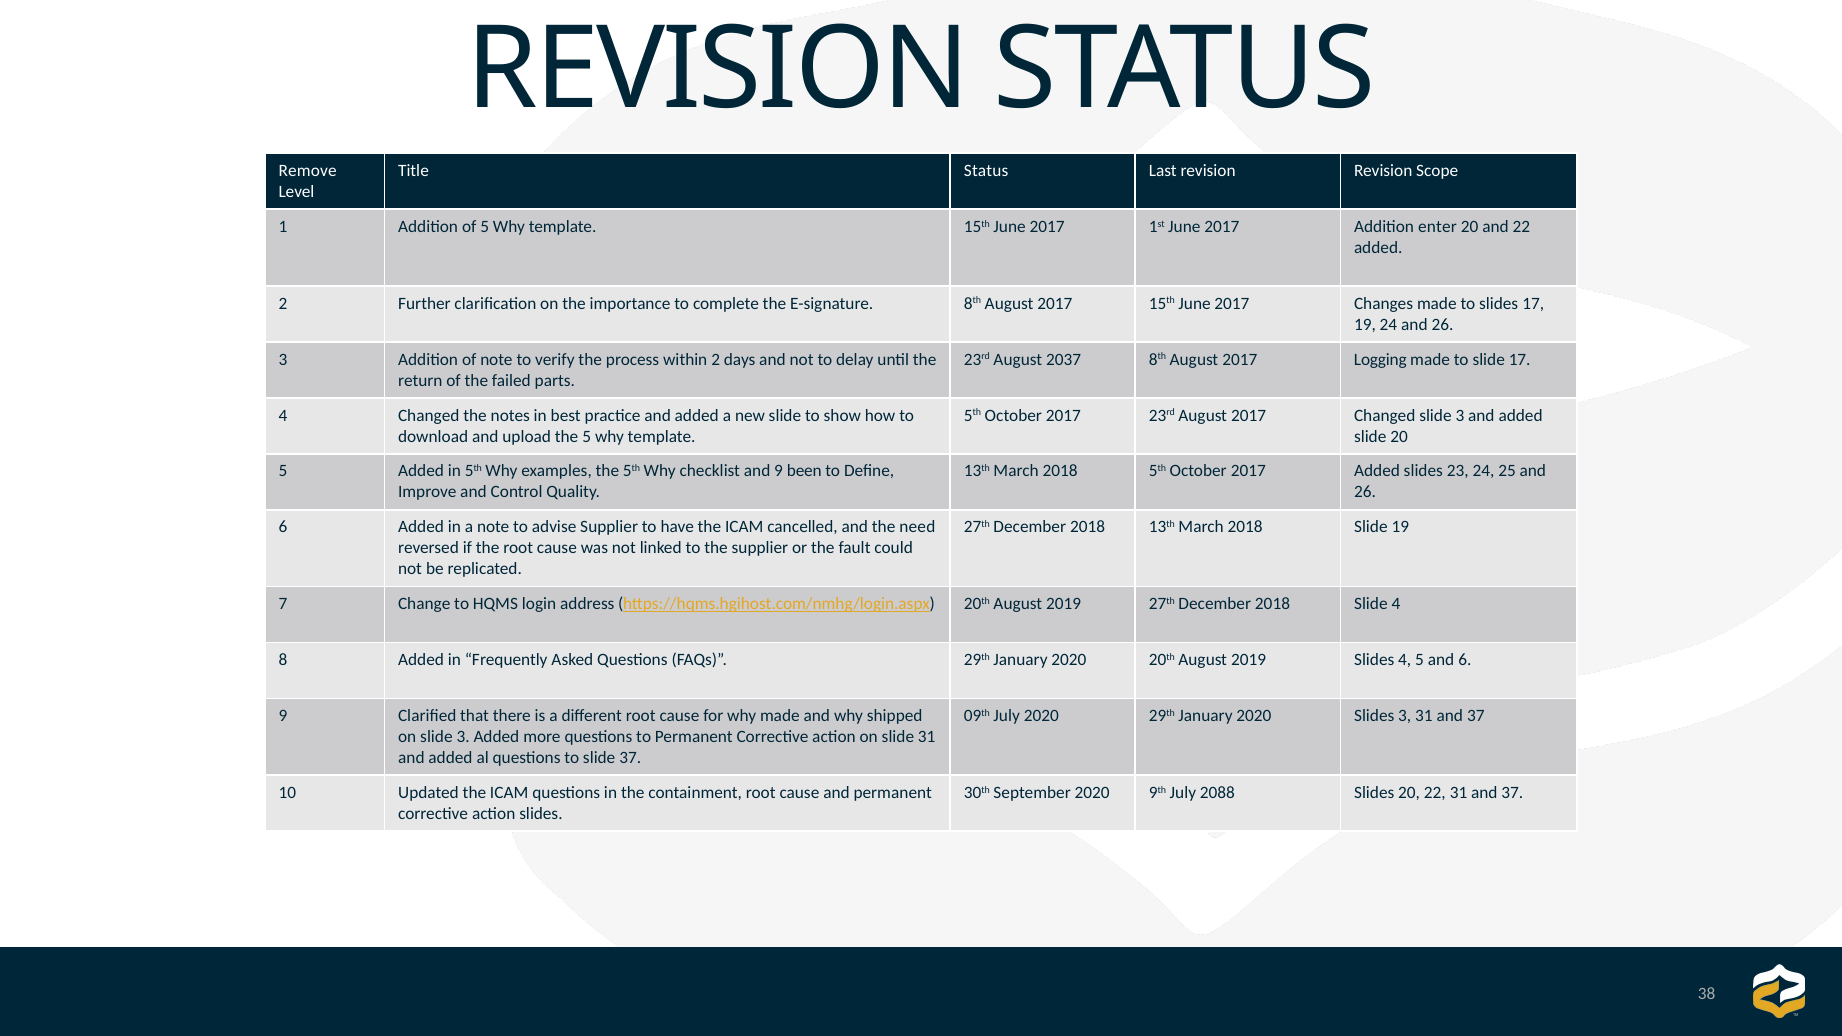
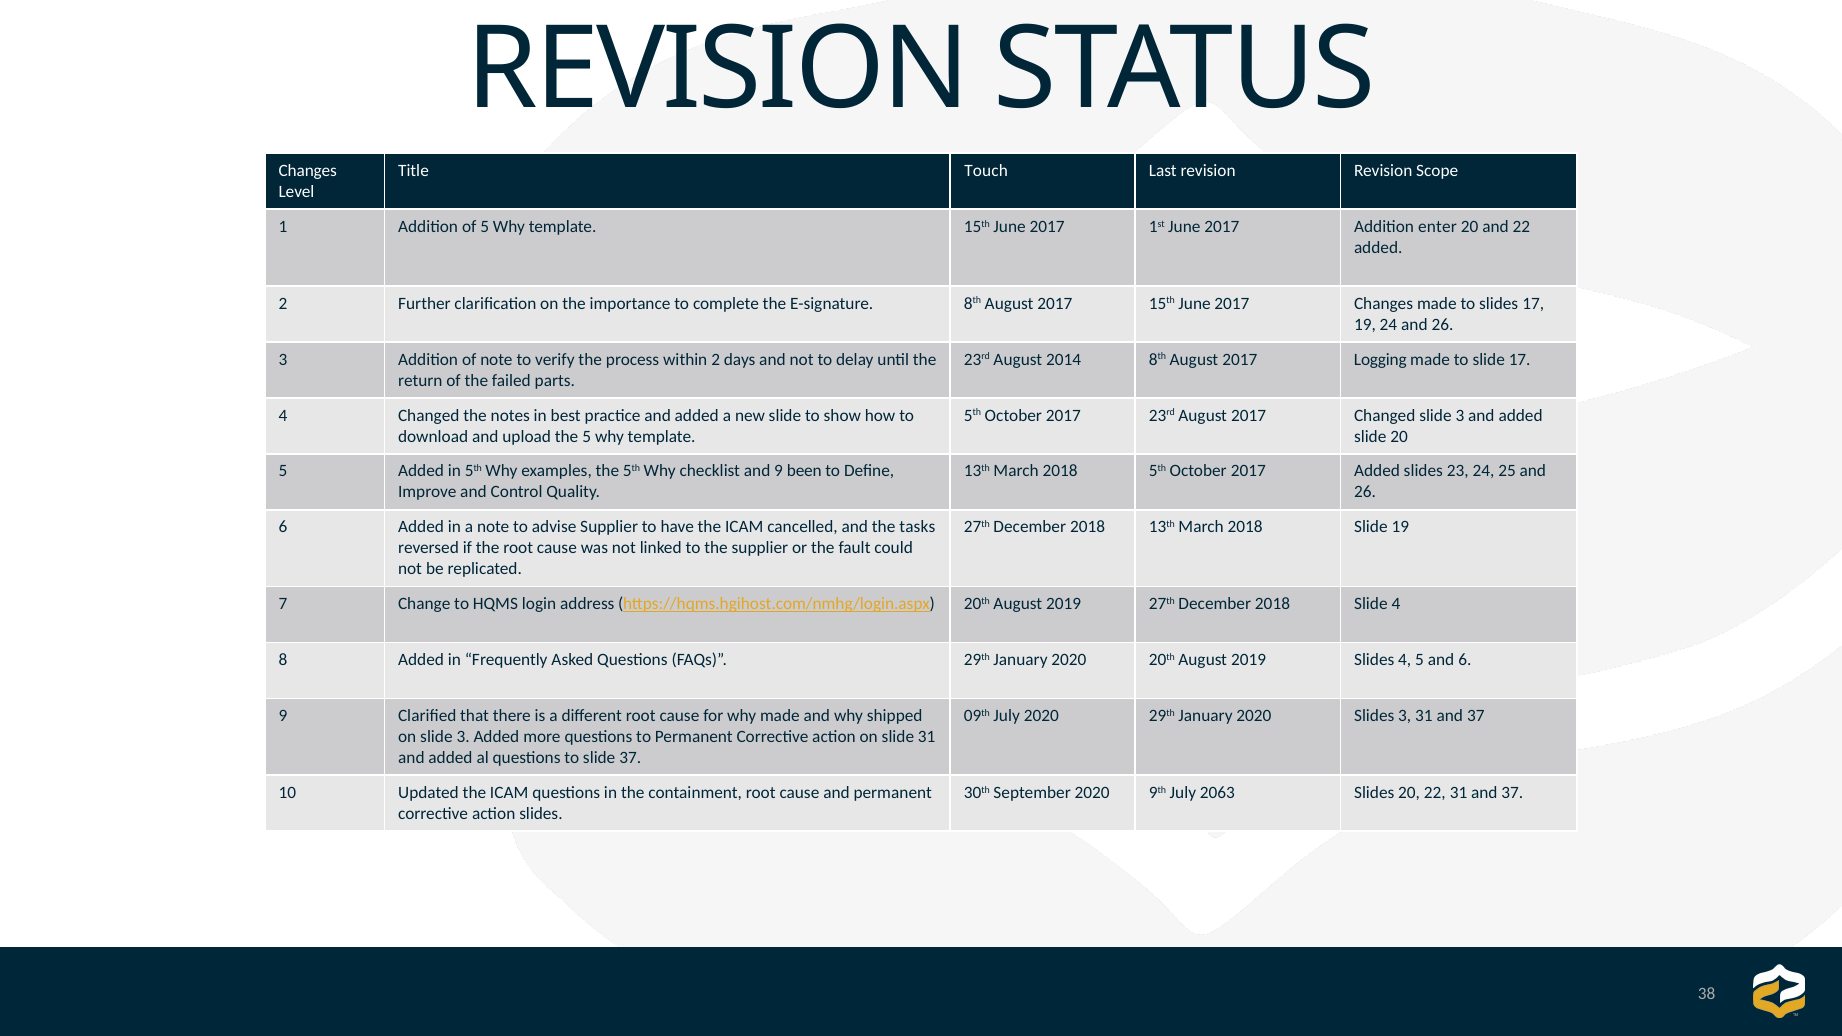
Remove: Remove -> Changes (308, 171)
Title Status: Status -> Touch (986, 171)
2037: 2037 -> 2014 (1064, 359)
need: need -> tasks (917, 527)
2088: 2088 -> 2063 (1217, 793)
